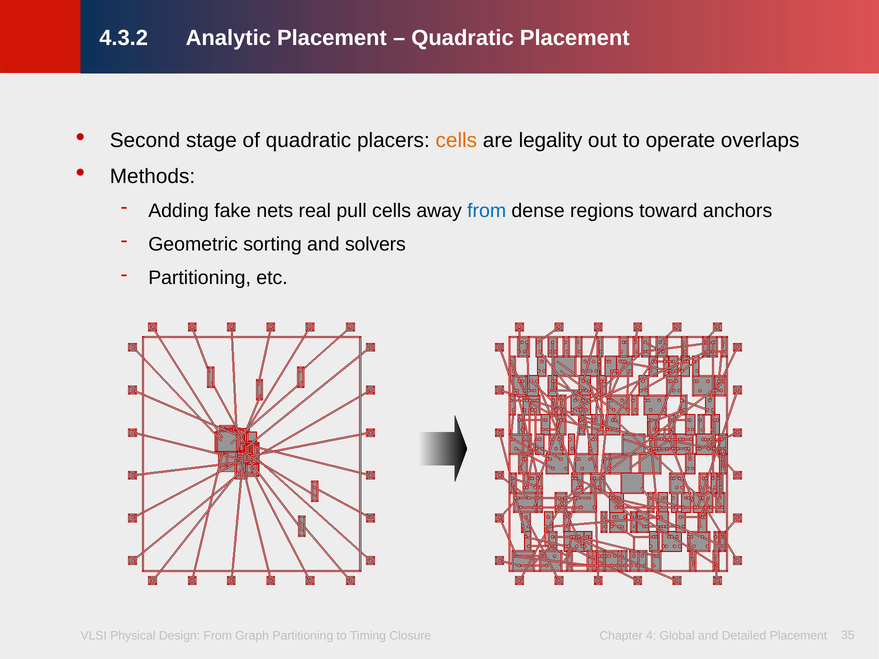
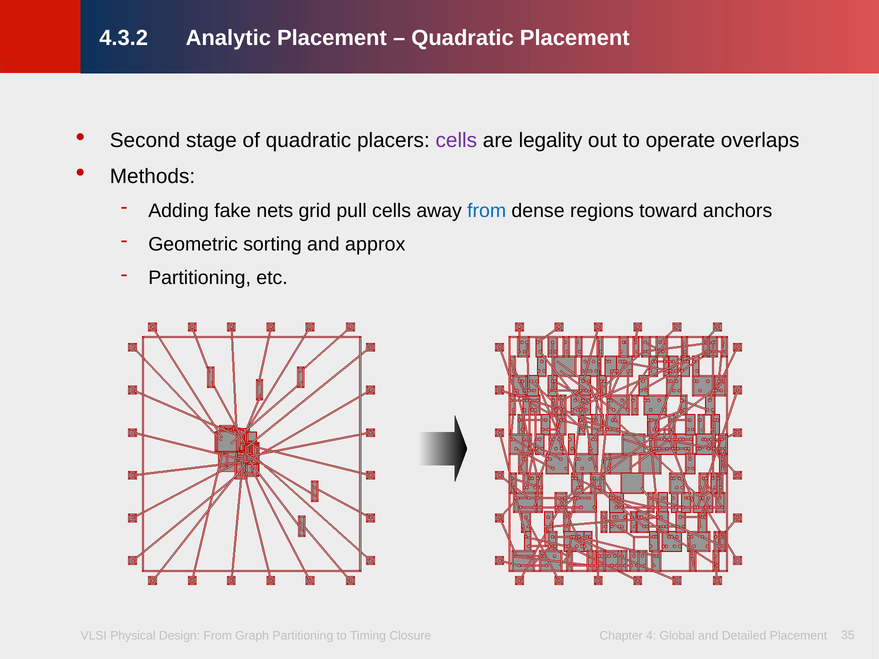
cells colour: orange -> purple (456, 141)
real: real -> grid (315, 211)
solvers: solvers -> approx (375, 244)
